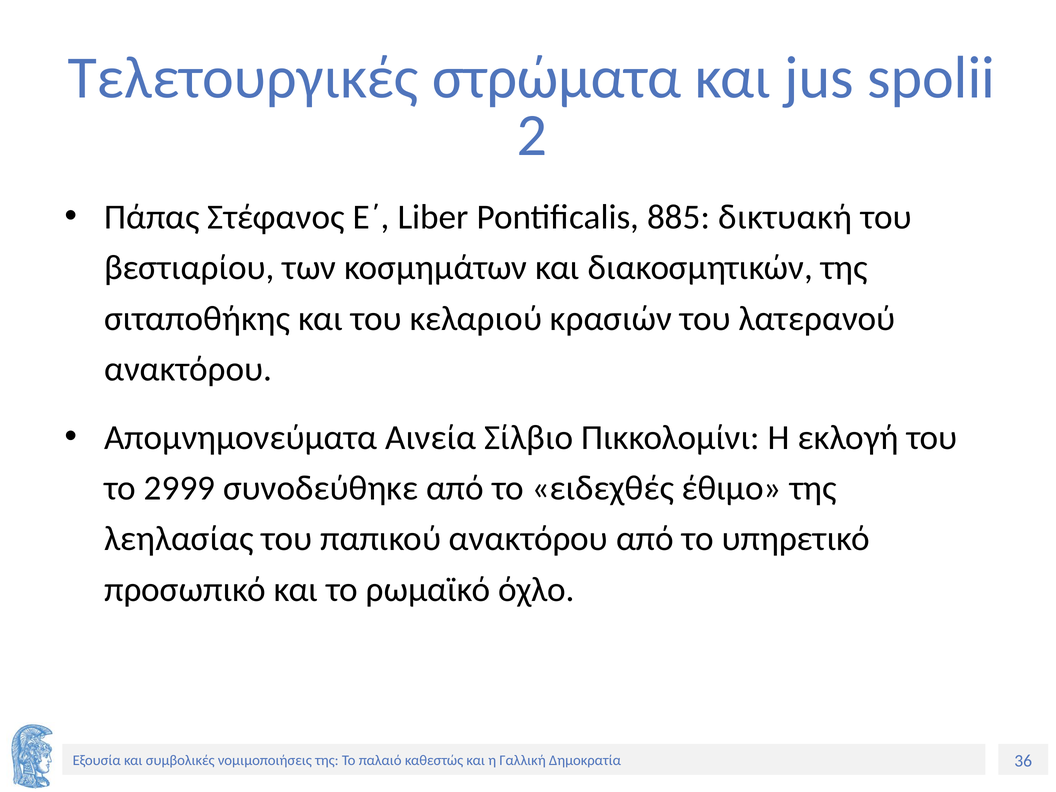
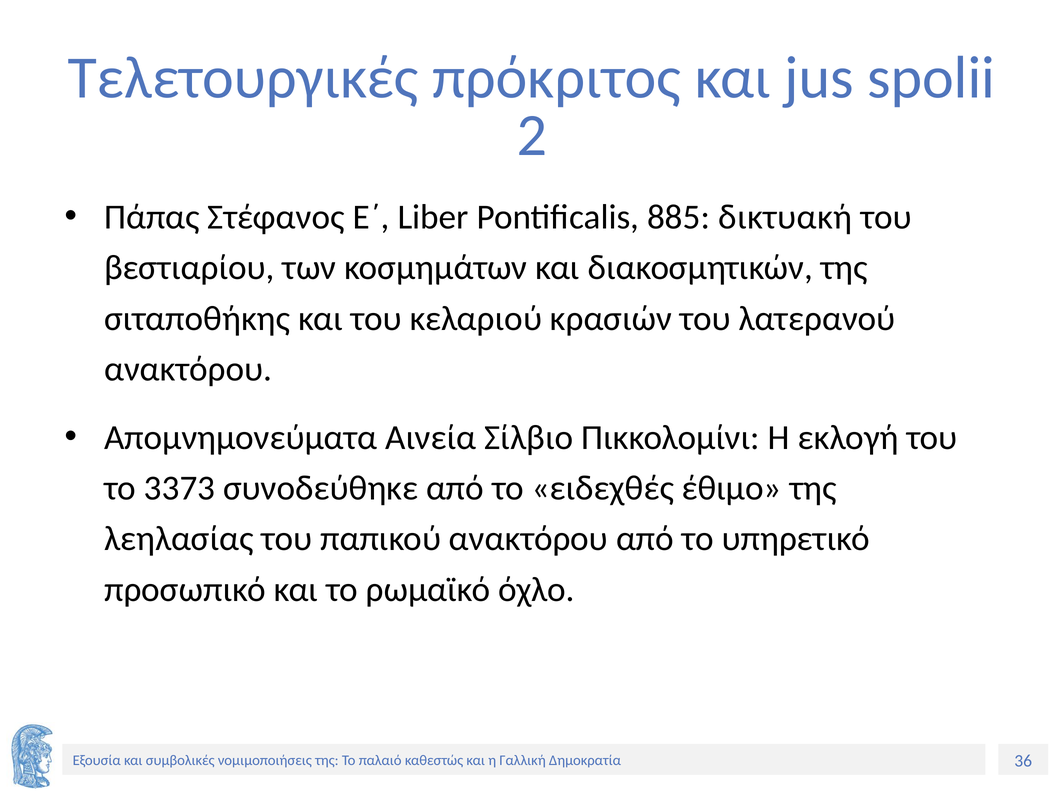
στρώματα: στρώματα -> πρόκριτος (557, 78)
2999: 2999 -> 3373 (180, 488)
